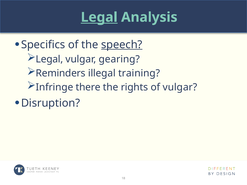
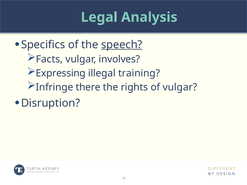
Legal underline: present -> none (99, 17)
Legal: Legal -> Facts (49, 59)
gearing: gearing -> involves (119, 59)
Reminders: Reminders -> Expressing (61, 73)
